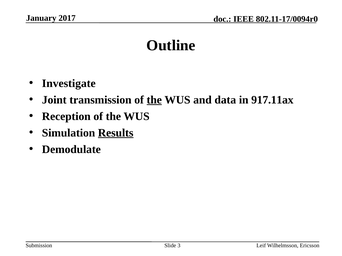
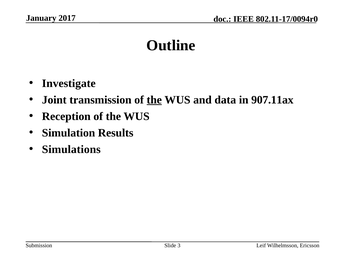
917.11ax: 917.11ax -> 907.11ax (272, 100)
Results underline: present -> none (116, 133)
Demodulate: Demodulate -> Simulations (71, 150)
